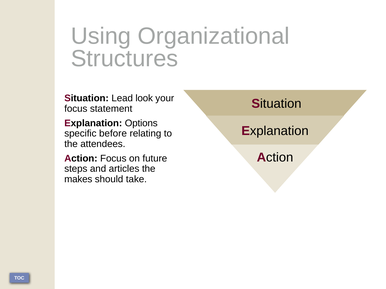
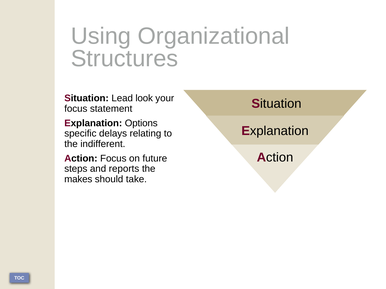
before: before -> delays (113, 134)
attendees: attendees -> indifferent (103, 144)
articles: articles -> reports (124, 169)
